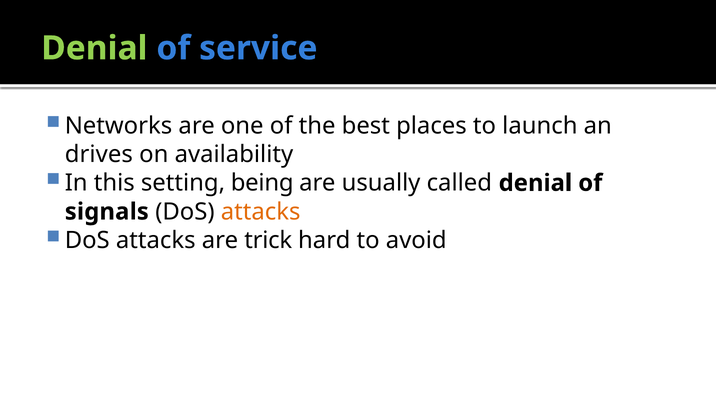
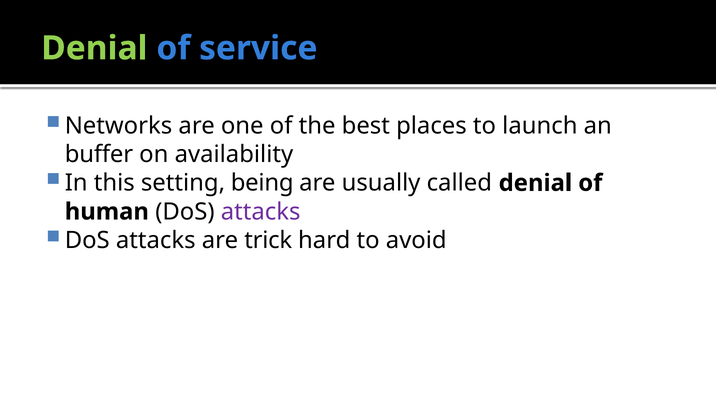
drives: drives -> buffer (99, 154)
signals: signals -> human (107, 212)
attacks colour: orange -> purple (261, 212)
